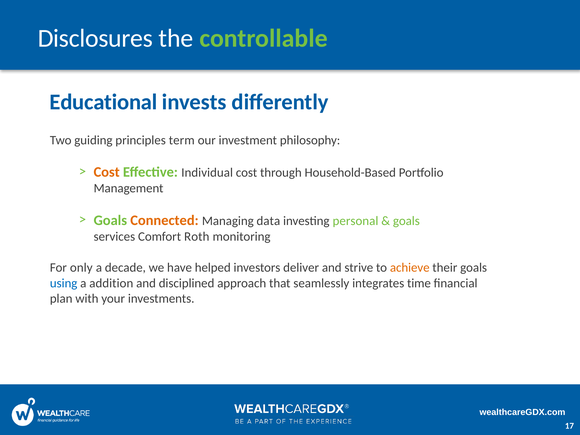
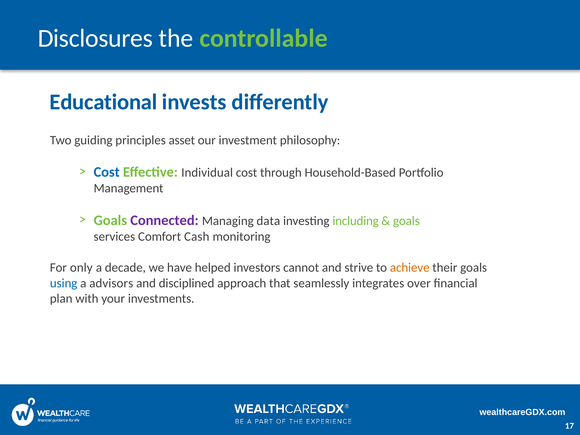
term: term -> asset (182, 140)
Cost colour: orange -> blue (107, 172)
Connected colour: orange -> purple (164, 220)
personal: personal -> including (356, 221)
Roth: Roth -> Cash (197, 237)
deliver: deliver -> cannot (301, 268)
addition: addition -> advisors (111, 283)
time: time -> over (419, 283)
